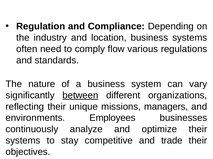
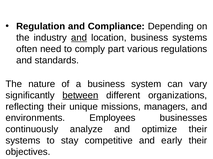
and underline: none -> present (79, 38)
flow: flow -> part (116, 49)
trade: trade -> early (172, 141)
